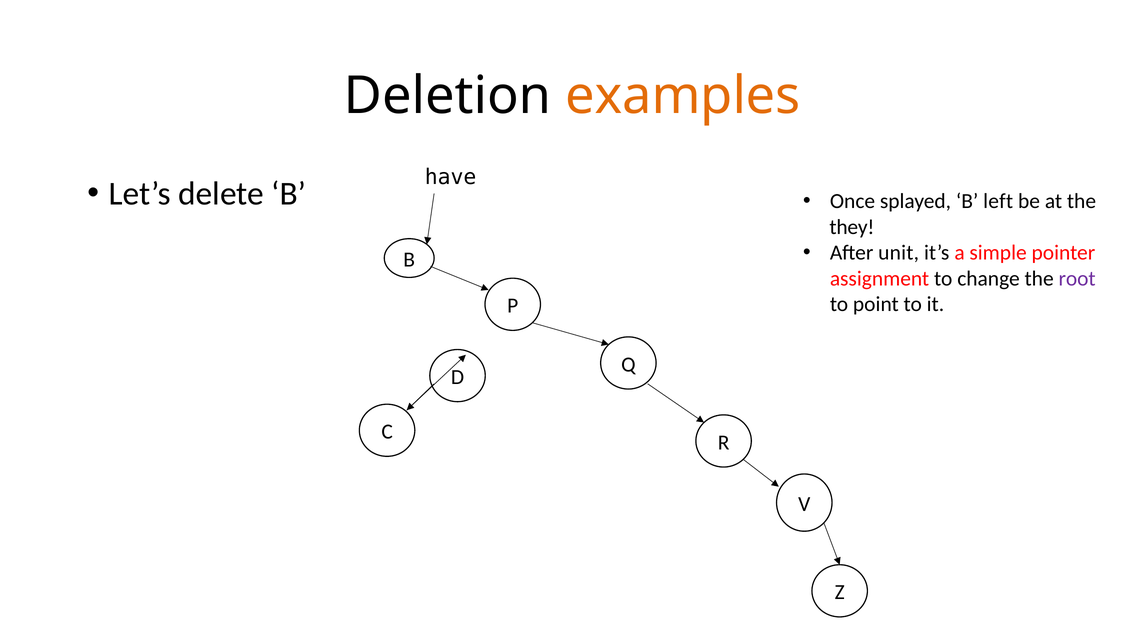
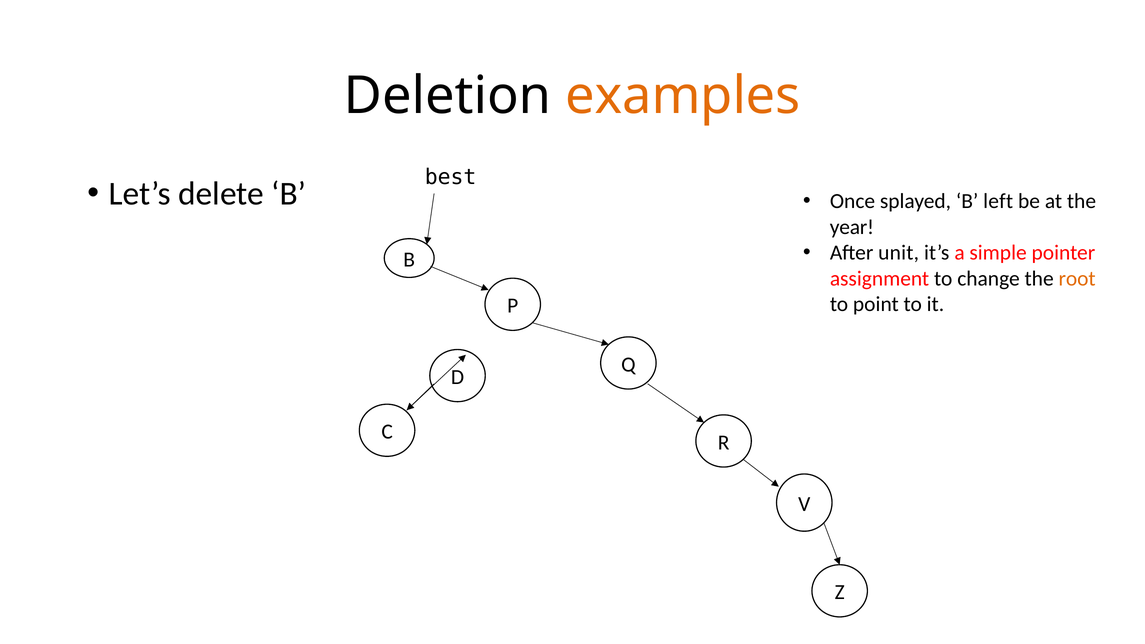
have: have -> best (451, 177)
they: they -> year (852, 227)
root colour: purple -> orange (1077, 278)
